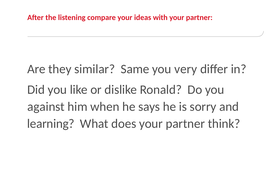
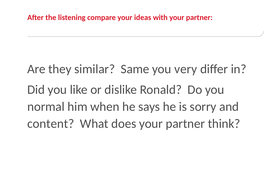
against: against -> normal (46, 106)
learning: learning -> content (51, 123)
